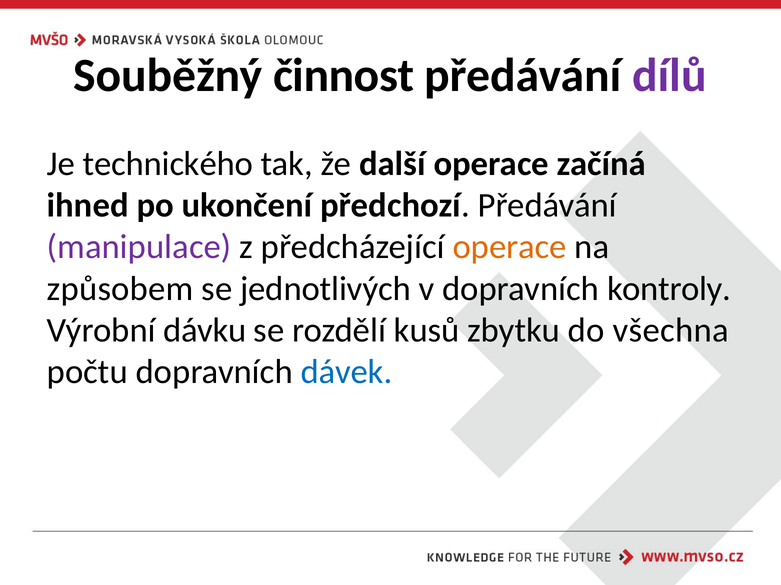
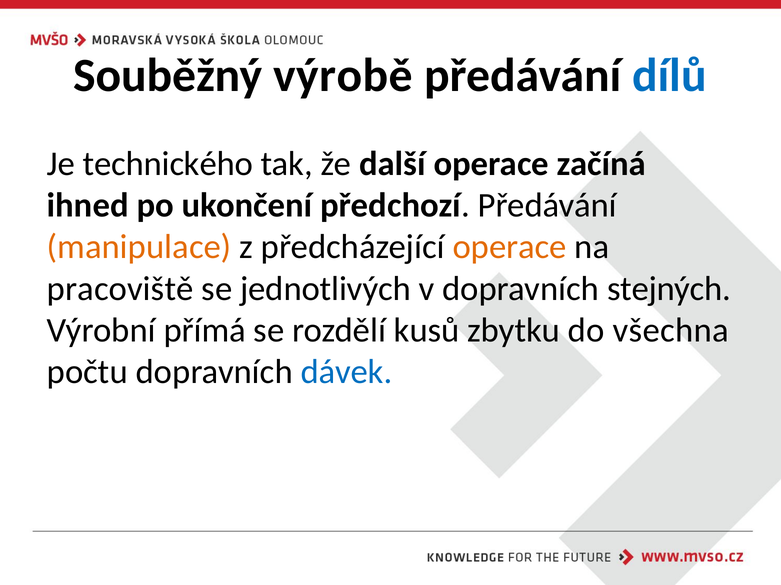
činnost: činnost -> výrobě (343, 76)
dílů colour: purple -> blue (669, 76)
manipulace colour: purple -> orange (139, 247)
způsobem: způsobem -> pracoviště (120, 289)
kontroly: kontroly -> stejných (669, 289)
dávku: dávku -> přímá (205, 331)
